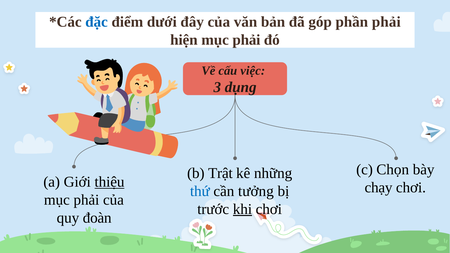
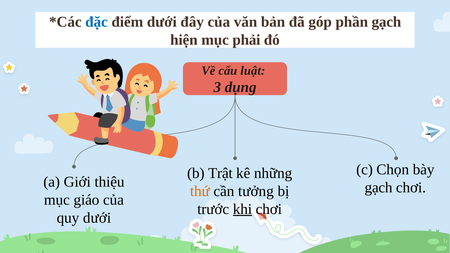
phần phải: phải -> gạch (386, 22)
việc: việc -> luật (253, 71)
thiệu underline: present -> none (110, 182)
chạy: chạy -> gạch (379, 188)
thứ colour: blue -> orange (200, 191)
phải: phải -> giáo (86, 200)
quy đoàn: đoàn -> dưới (97, 218)
